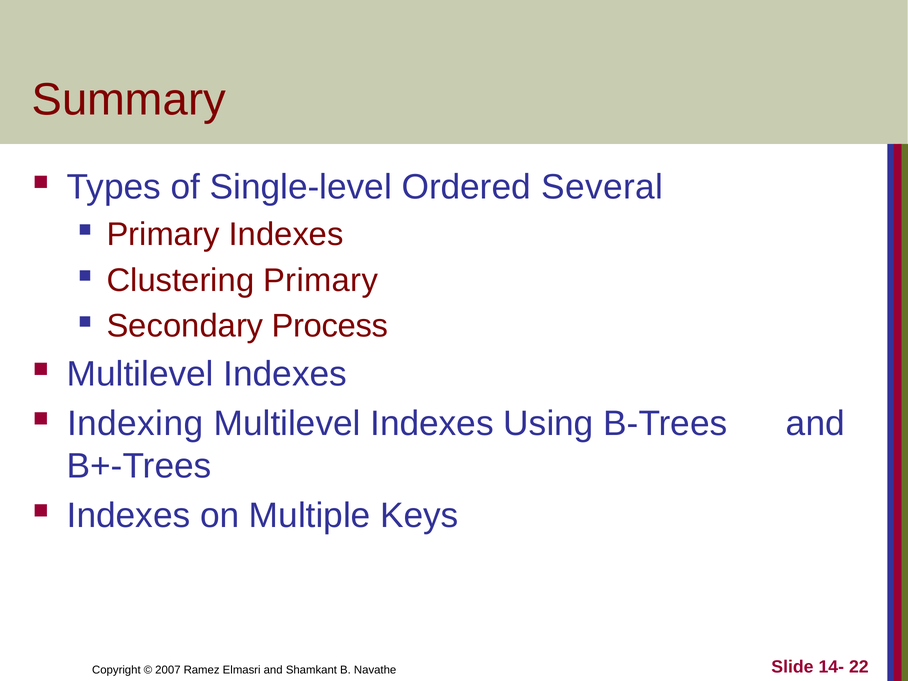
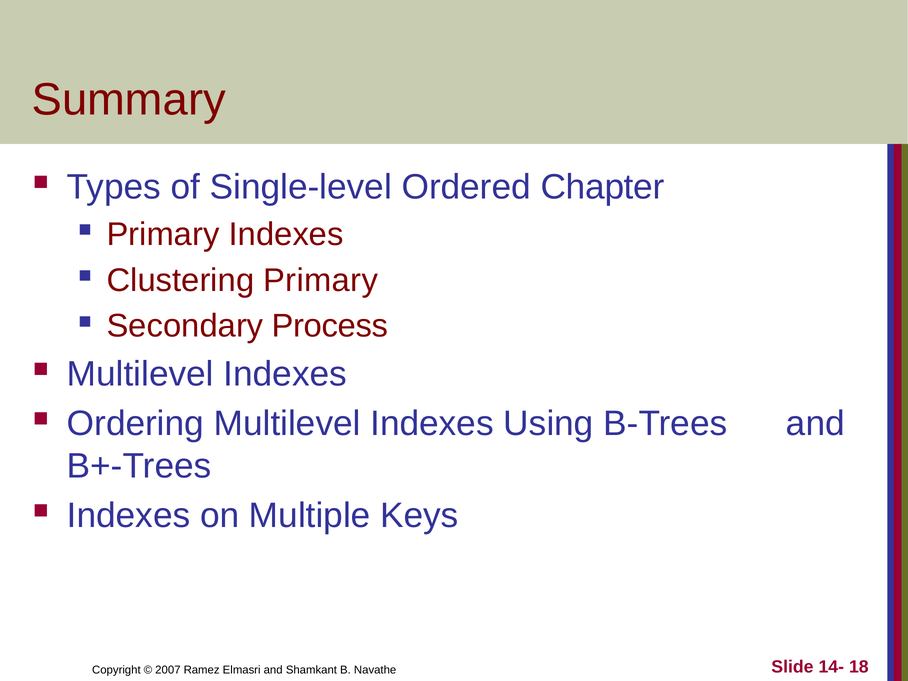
Several: Several -> Chapter (603, 187)
Indexing: Indexing -> Ordering (135, 424)
22: 22 -> 18 (859, 667)
